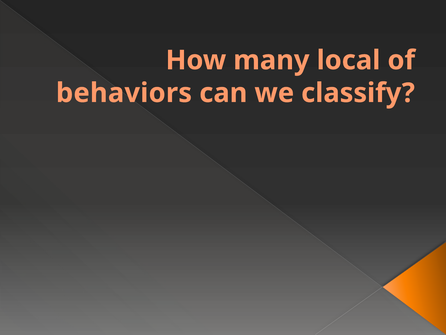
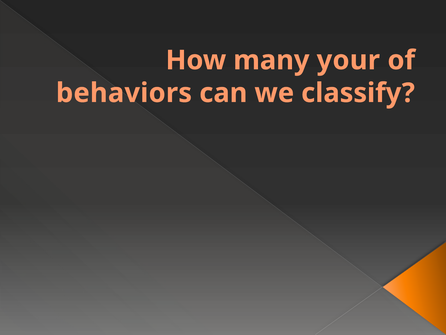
local: local -> your (348, 60)
